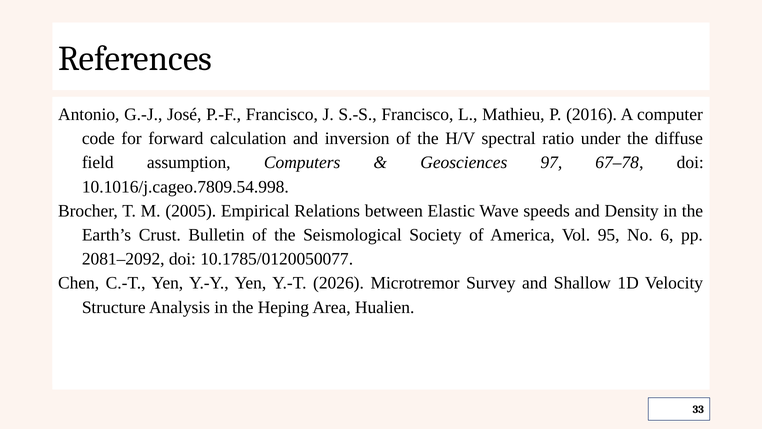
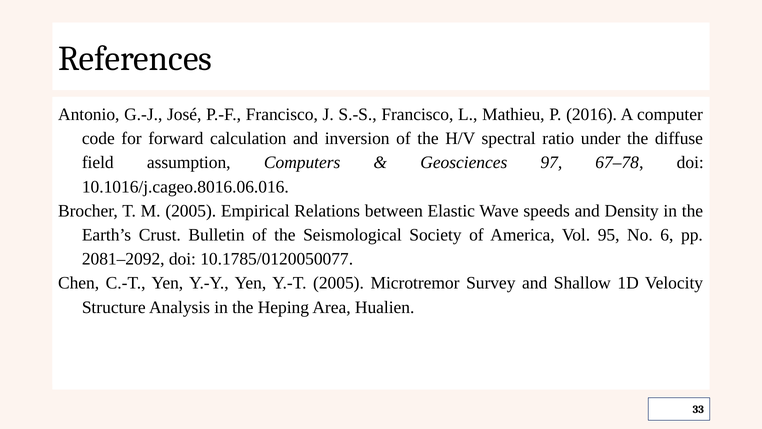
10.1016/j.cageo.7809.54.998: 10.1016/j.cageo.7809.54.998 -> 10.1016/j.cageo.8016.06.016 (185, 187)
Y.-T 2026: 2026 -> 2005 (338, 283)
